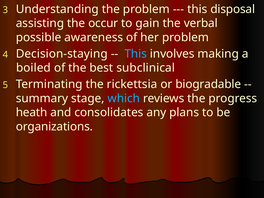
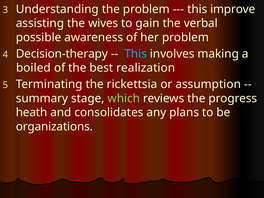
disposal: disposal -> improve (233, 9)
occur: occur -> wives (103, 23)
Decision-staying: Decision-staying -> Decision-therapy (62, 54)
subclinical: subclinical -> realization (146, 68)
biogradable: biogradable -> assumption (208, 84)
which colour: light blue -> light green (124, 98)
